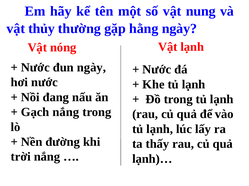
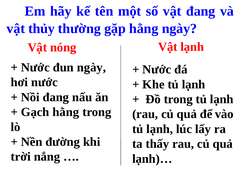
vật nung: nung -> đang (201, 11)
Gạch nắng: nắng -> hằng (66, 112)
